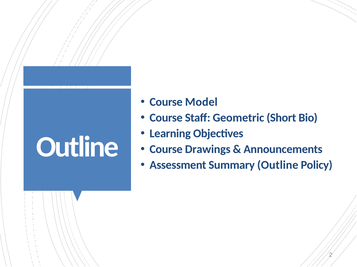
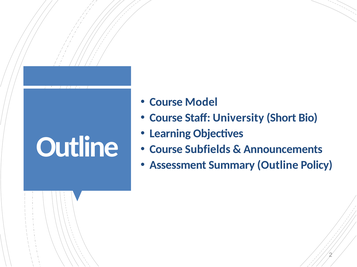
Geometric: Geometric -> University (238, 118)
Drawings: Drawings -> Subfields (208, 150)
